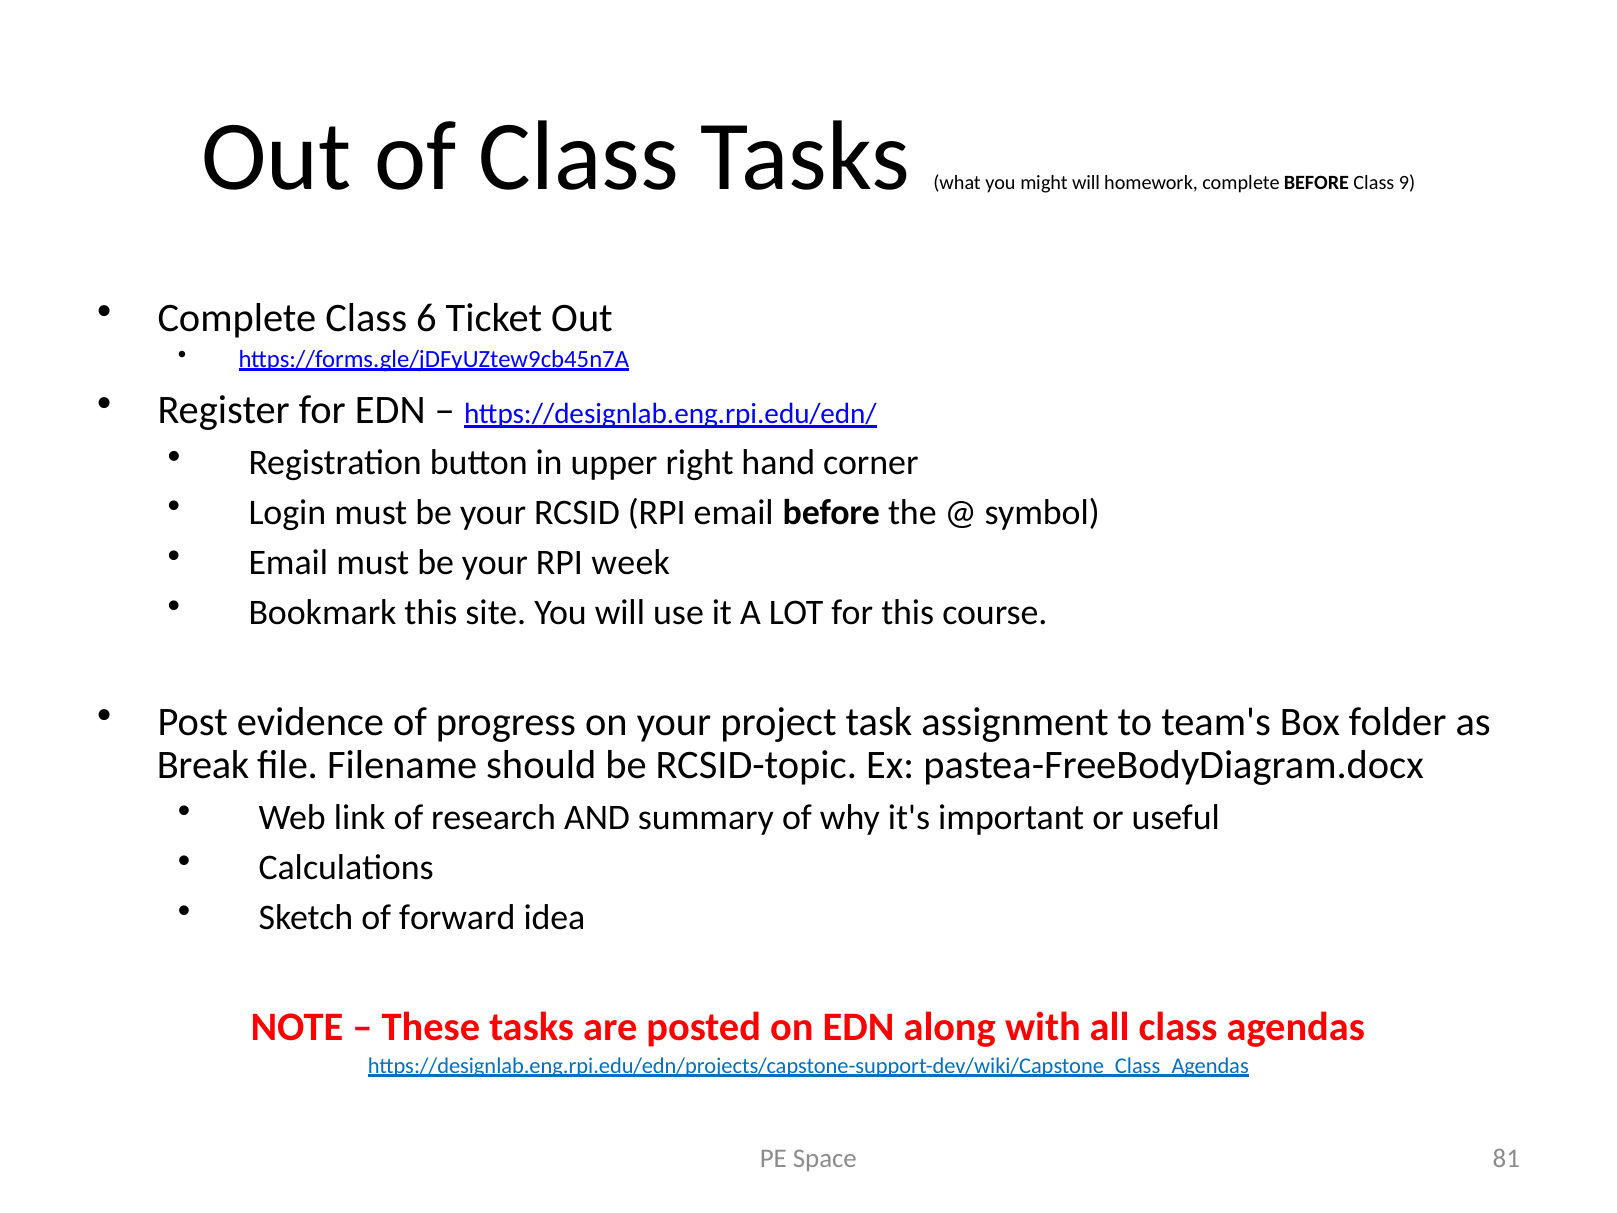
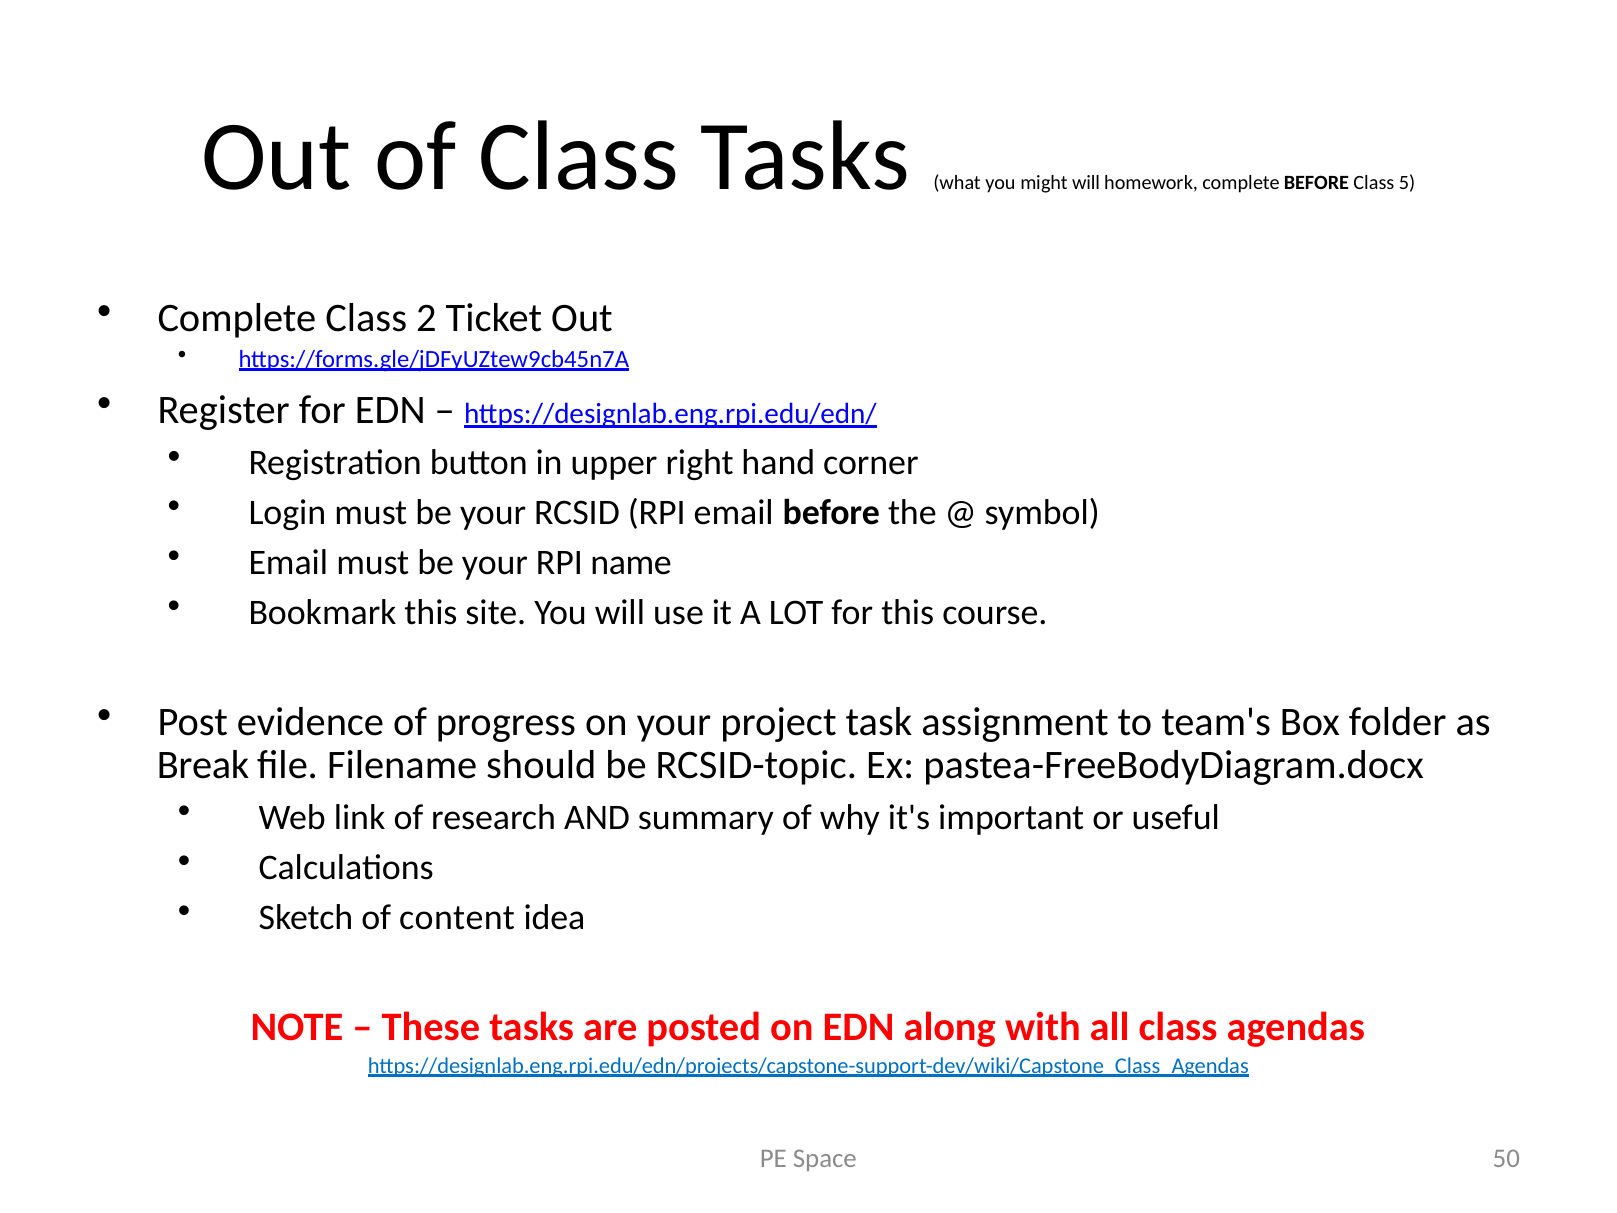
9: 9 -> 5 (1407, 182)
6: 6 -> 2 (426, 318)
week: week -> name (631, 562)
forward: forward -> content (457, 917)
81: 81 -> 50 (1506, 1158)
